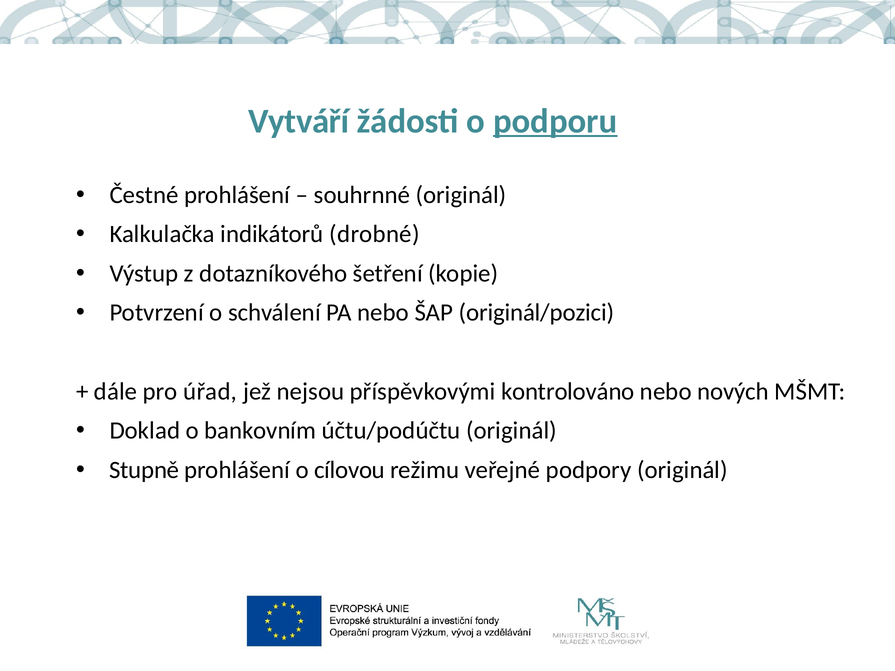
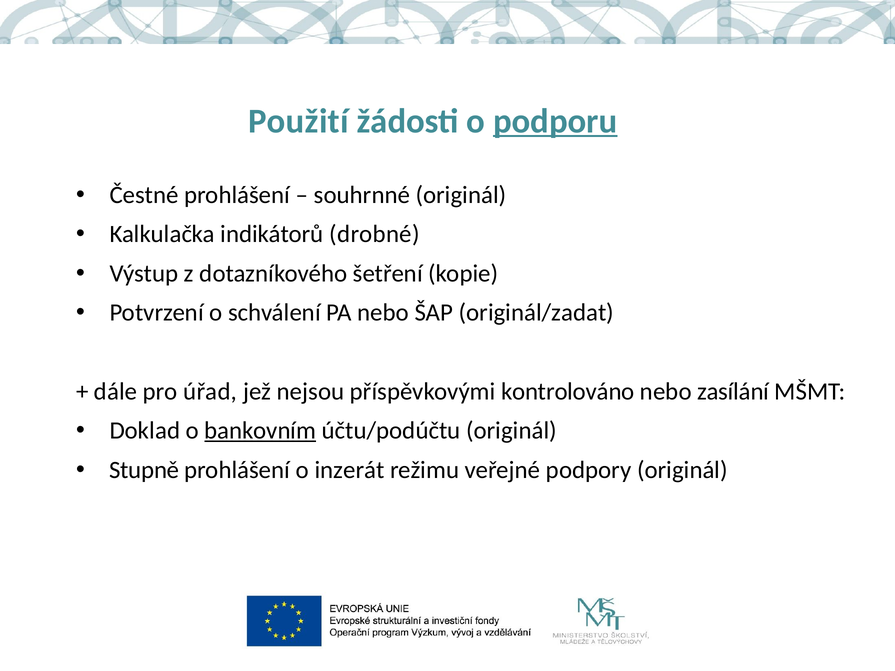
Vytváří: Vytváří -> Použití (298, 121)
originál/pozici: originál/pozici -> originál/zadat (536, 313)
nových: nových -> zasílání (733, 392)
bankovním underline: none -> present (260, 431)
cílovou: cílovou -> inzerát (349, 470)
